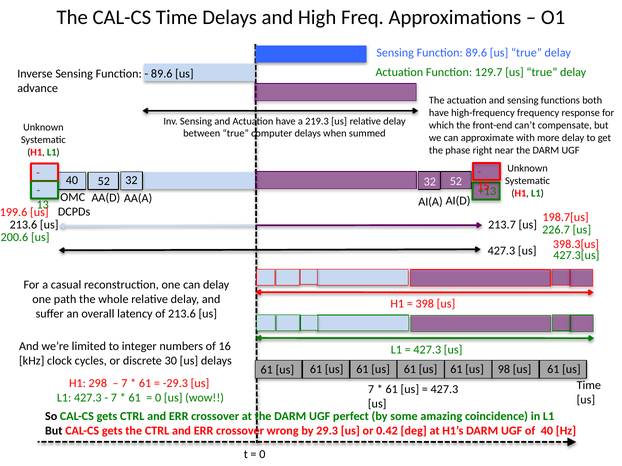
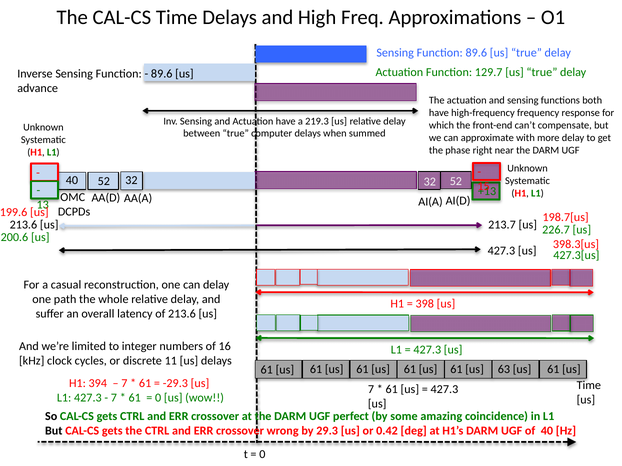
30: 30 -> 11 (171, 361)
98: 98 -> 63 (504, 370)
298: 298 -> 394 (98, 384)
